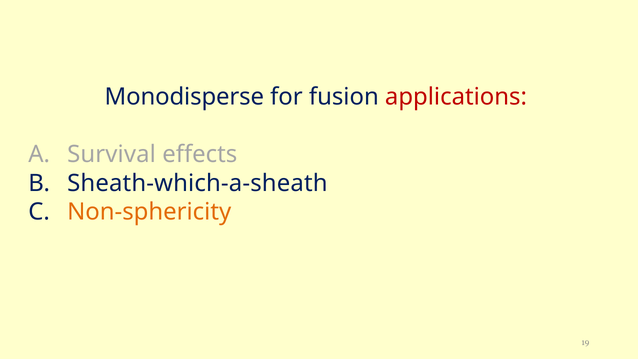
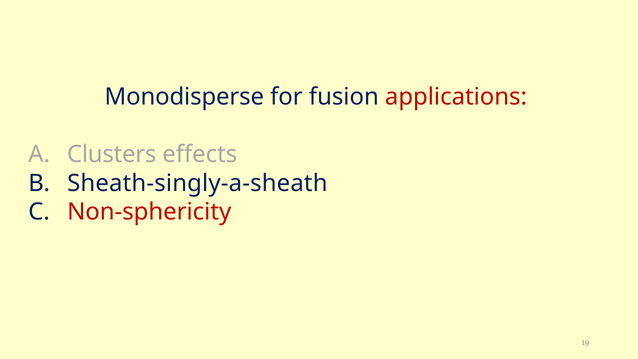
Survival: Survival -> Clusters (112, 154)
Sheath-which-a-sheath: Sheath-which-a-sheath -> Sheath-singly-a-sheath (197, 183)
Non-sphericity colour: orange -> red (149, 212)
